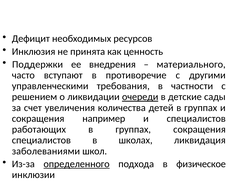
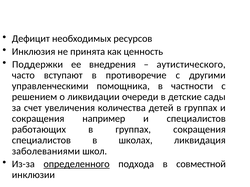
материального: материального -> аутистического (191, 65)
требования: требования -> помощника (123, 86)
очереди underline: present -> none (140, 97)
физическое: физическое -> совместной (201, 164)
